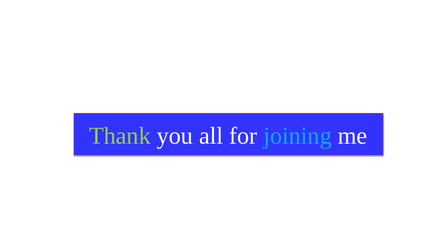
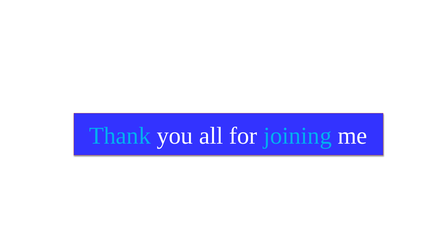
Thank colour: light green -> light blue (120, 136)
